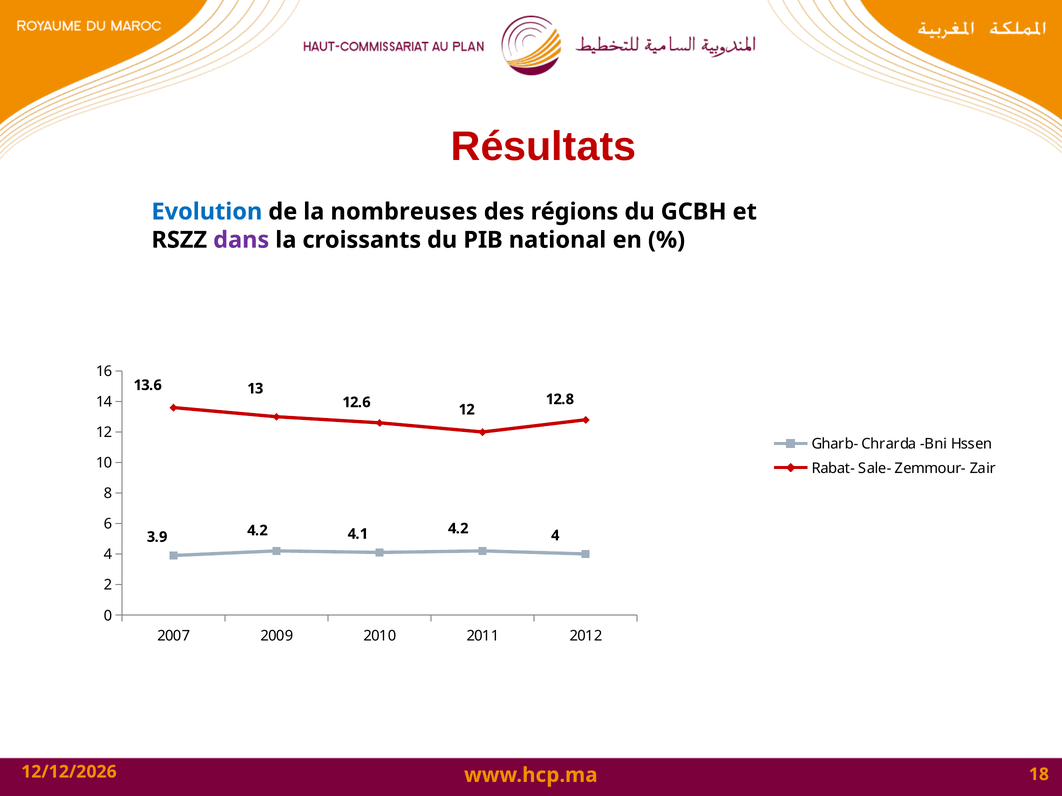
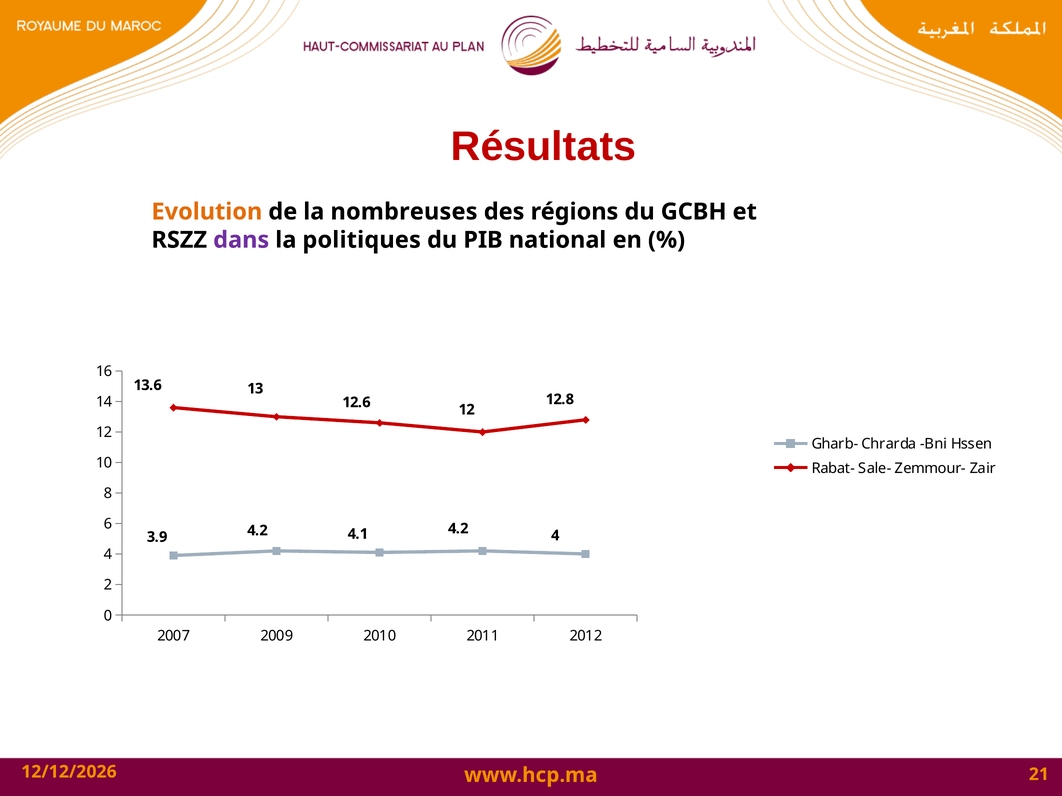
Evolution colour: blue -> orange (207, 212)
croissants: croissants -> politiques (362, 240)
18: 18 -> 21 (1039, 775)
